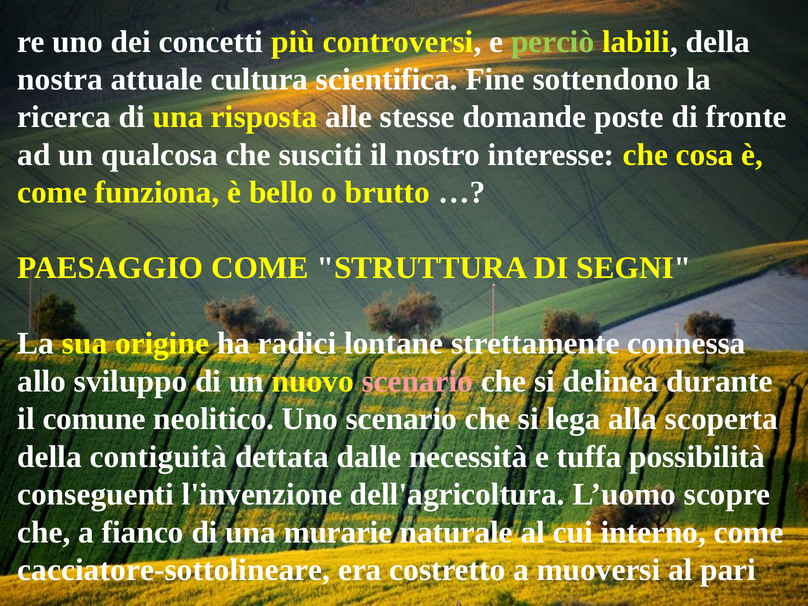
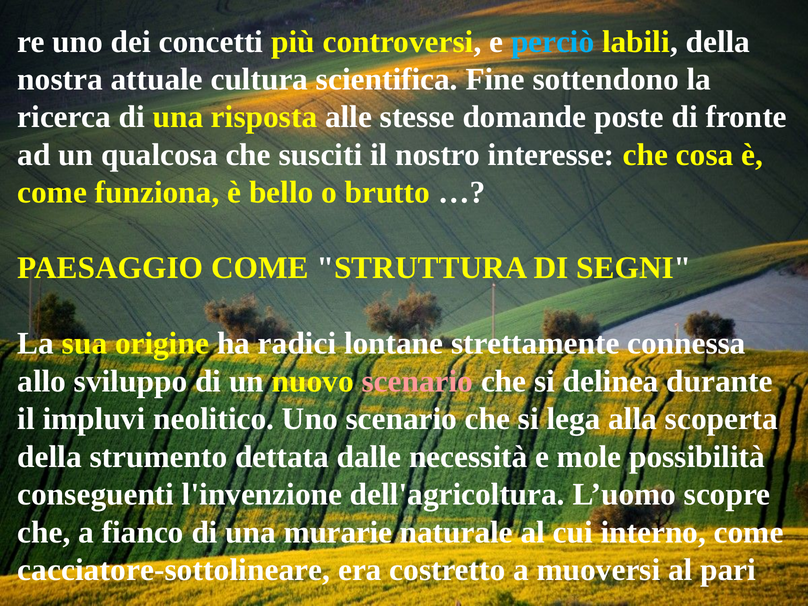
perciò colour: light green -> light blue (553, 42)
comune: comune -> impluvi (94, 419)
contiguità: contiguità -> strumento (158, 457)
tuffa: tuffa -> mole (589, 457)
